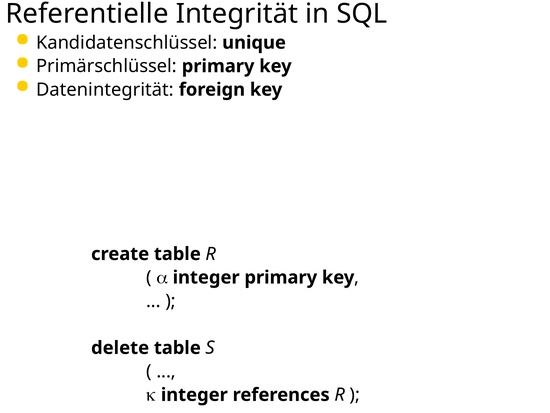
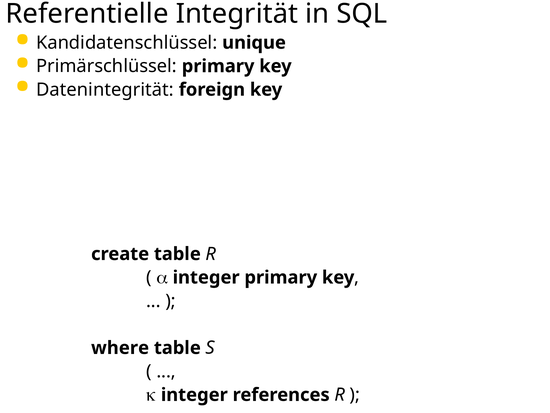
delete: delete -> where (120, 347)
